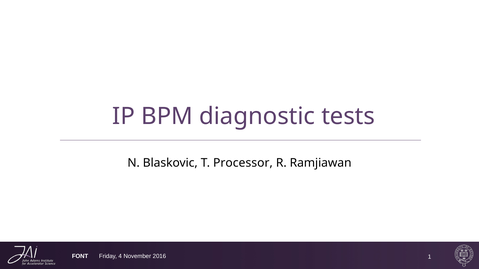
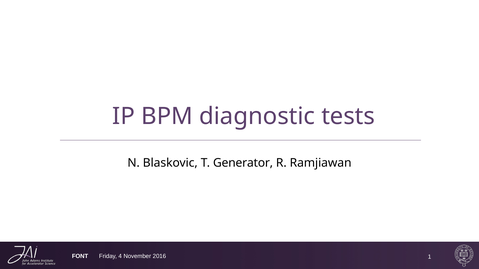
Processor: Processor -> Generator (243, 163)
